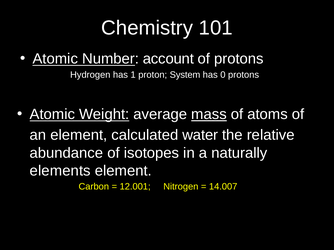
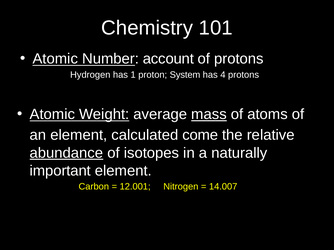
0: 0 -> 4 (223, 75)
water: water -> come (200, 135)
abundance underline: none -> present (66, 153)
elements: elements -> important (60, 171)
